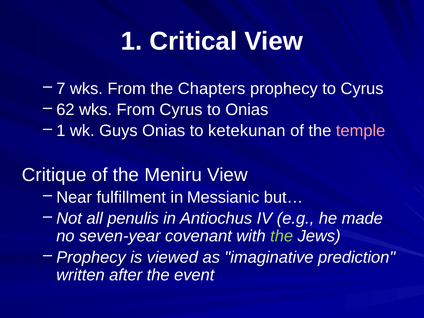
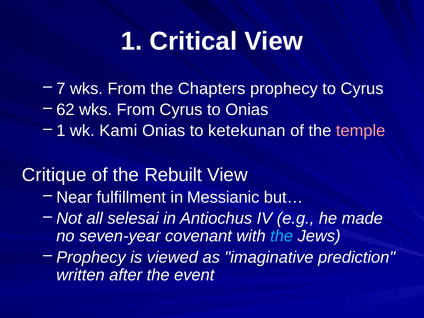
Guys: Guys -> Kami (118, 131)
Meniru: Meniru -> Rebuilt (173, 175)
penulis: penulis -> selesai (133, 218)
the colour: light green -> light blue (282, 236)
